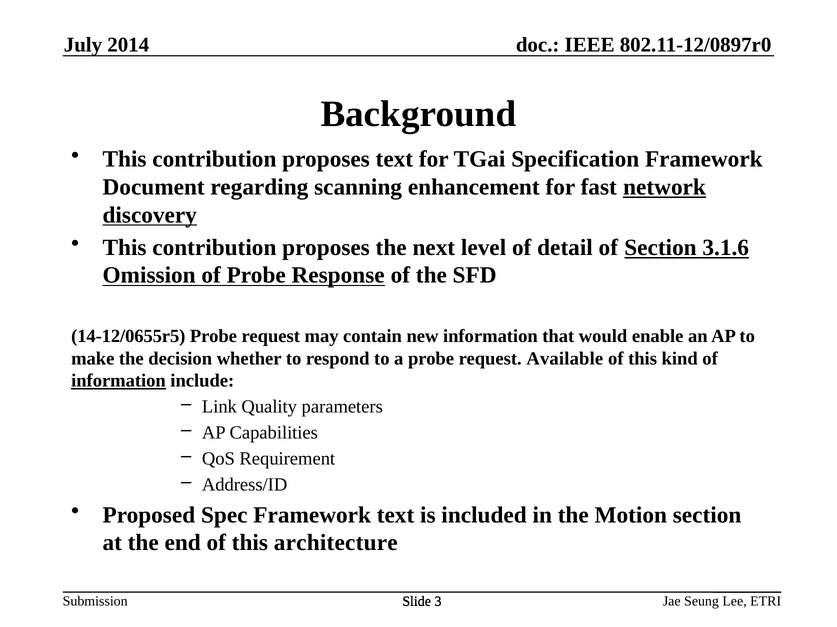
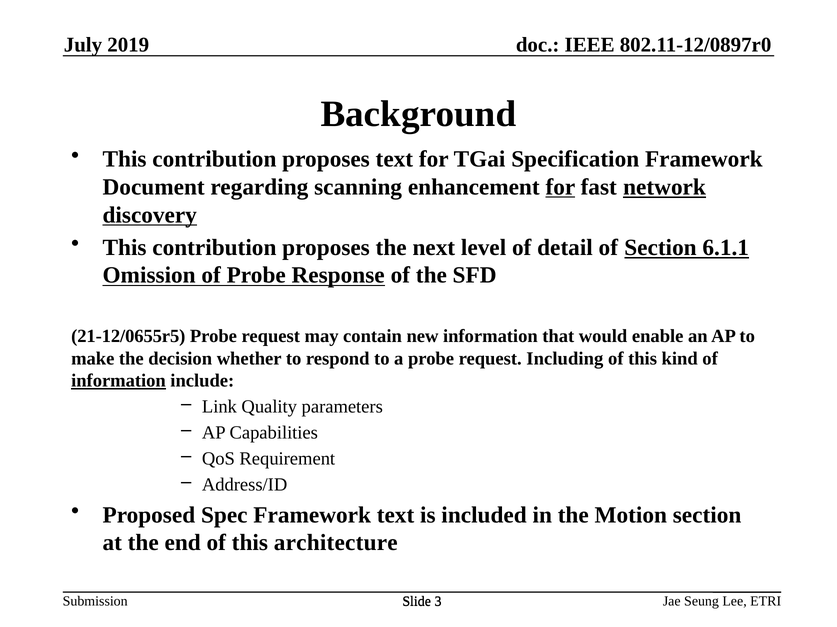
2014: 2014 -> 2019 (128, 45)
for underline: none -> present (560, 187)
3.1.6: 3.1.6 -> 6.1.1 (726, 248)
14-12/0655r5: 14-12/0655r5 -> 21-12/0655r5 (128, 337)
Available: Available -> Including (565, 359)
